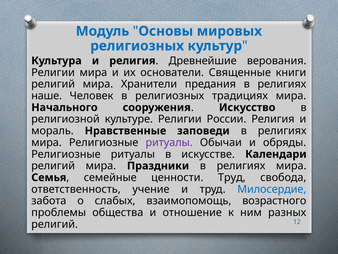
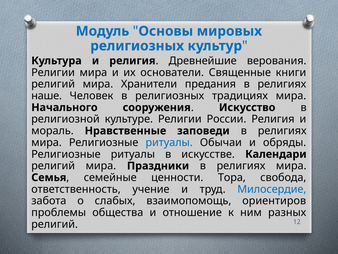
ритуалы colour: purple -> blue (169, 142)
ценности Труд: Труд -> Тора (232, 177)
возрастного: возрастного -> ориентиров (274, 201)
